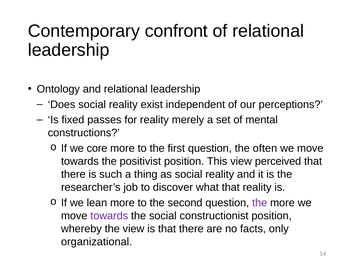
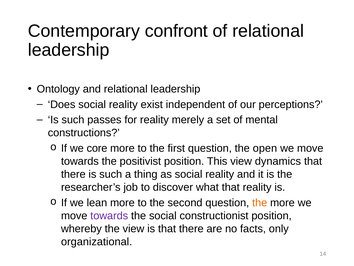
fixed: fixed -> such (73, 120)
often: often -> open (265, 148)
perceived: perceived -> dynamics (278, 161)
the colour: purple -> orange (260, 202)
